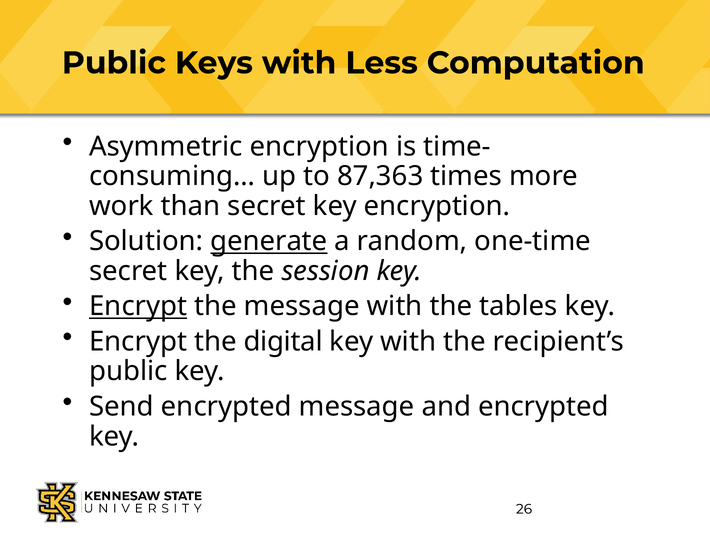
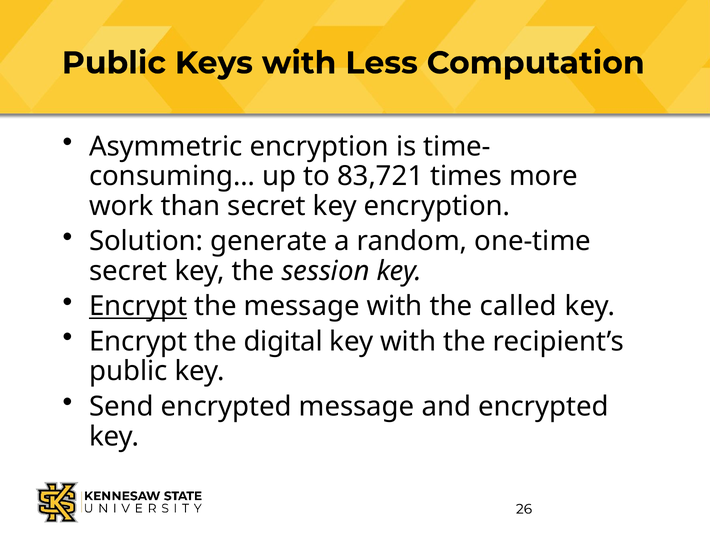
87,363: 87,363 -> 83,721 (380, 176)
generate underline: present -> none (269, 241)
tables: tables -> called (518, 306)
